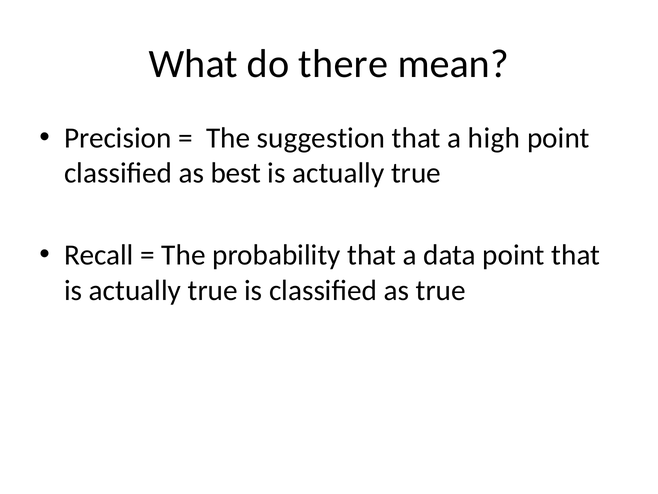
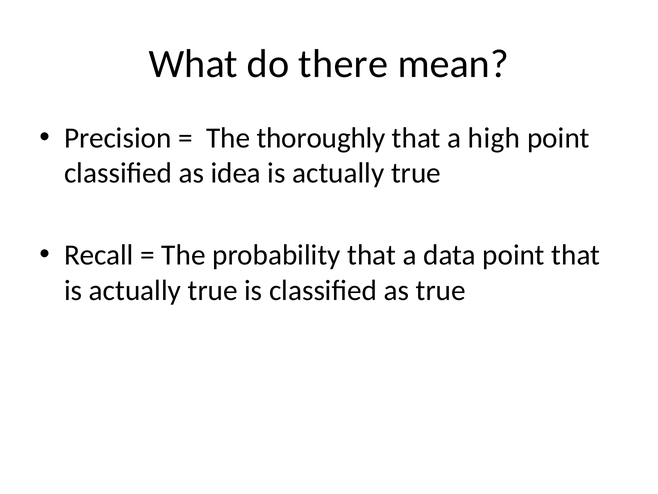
suggestion: suggestion -> thoroughly (321, 138)
best: best -> idea (236, 173)
